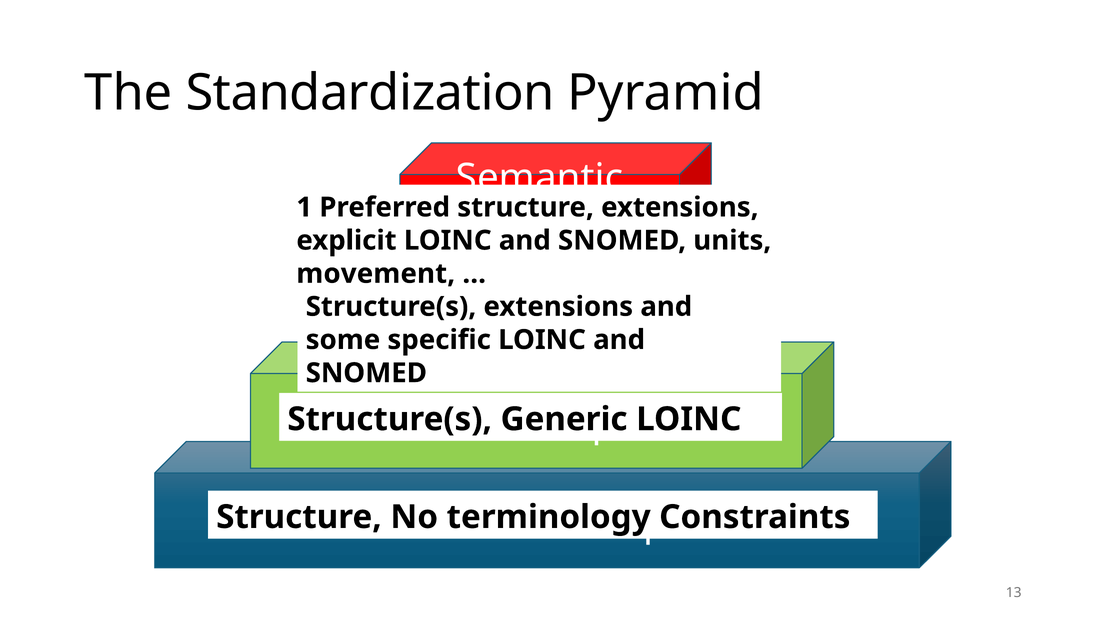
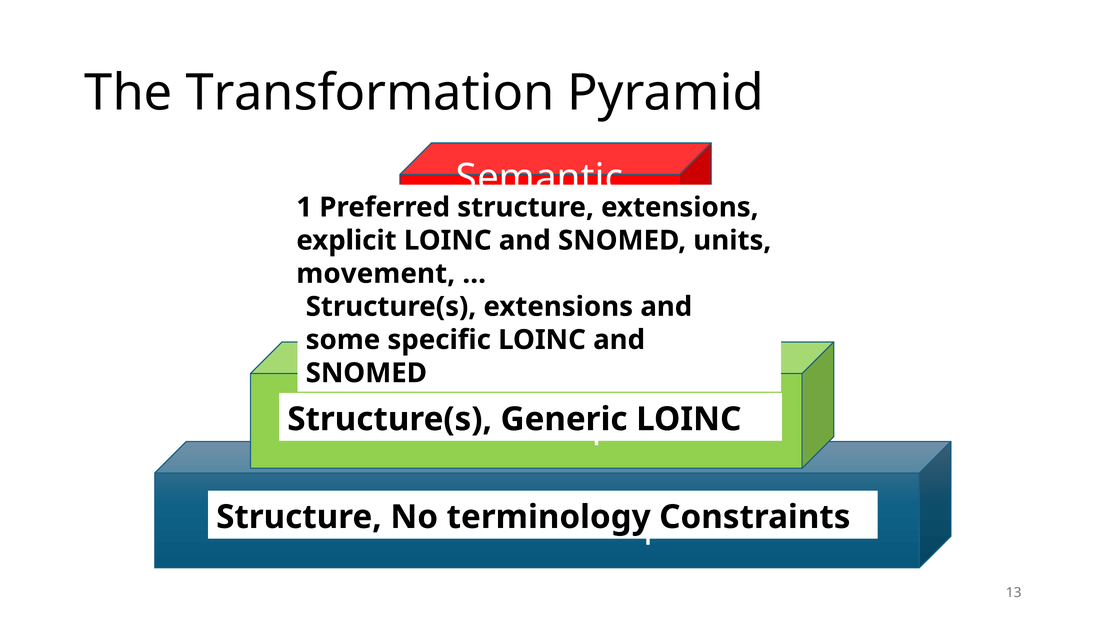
Standardization: Standardization -> Transformation (370, 93)
